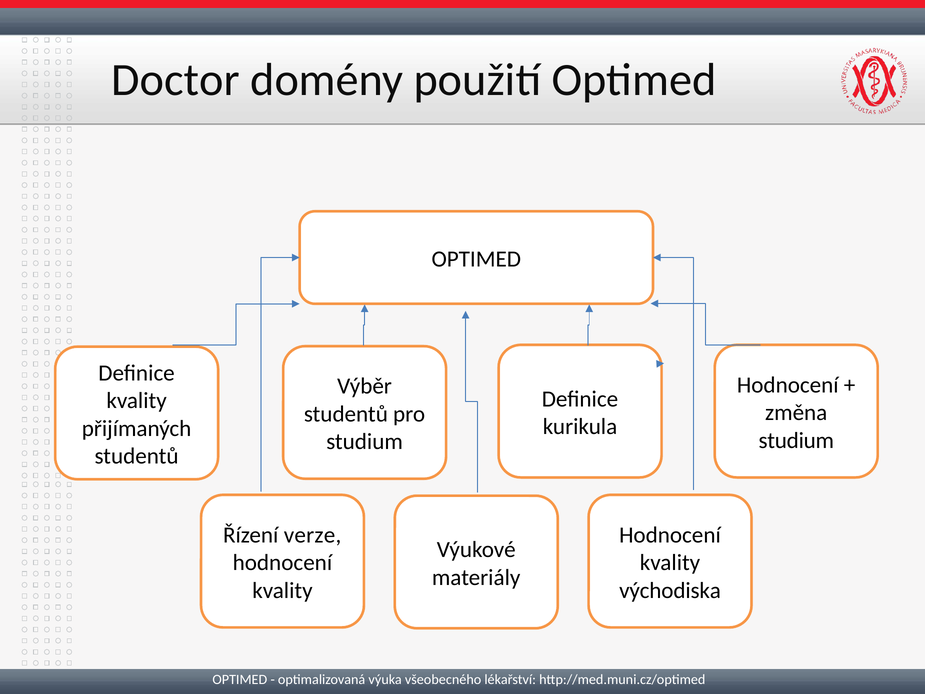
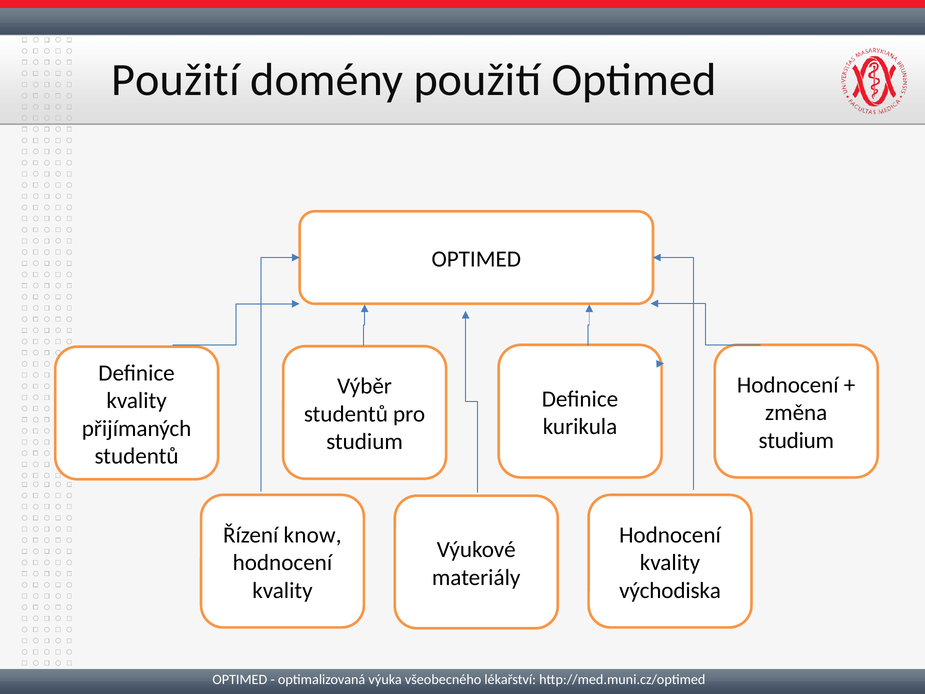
Doctor: Doctor -> Použití (175, 80)
verze: verze -> know (313, 535)
